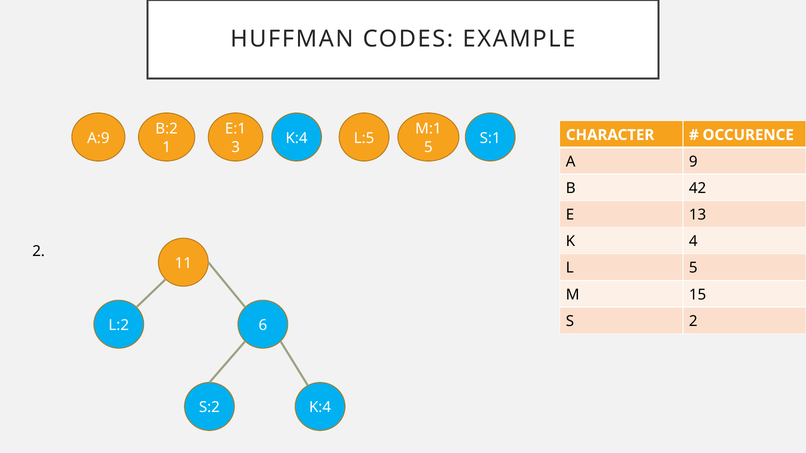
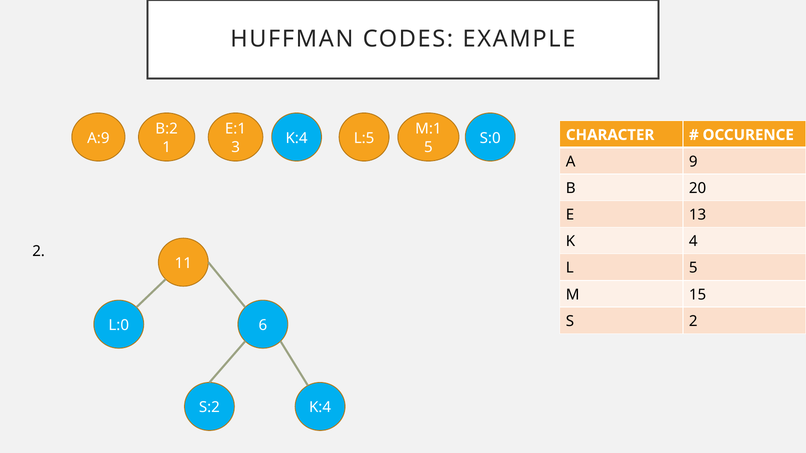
S:1: S:1 -> S:0 (490, 138)
42: 42 -> 20 (698, 188)
L:2: L:2 -> L:0 (119, 326)
